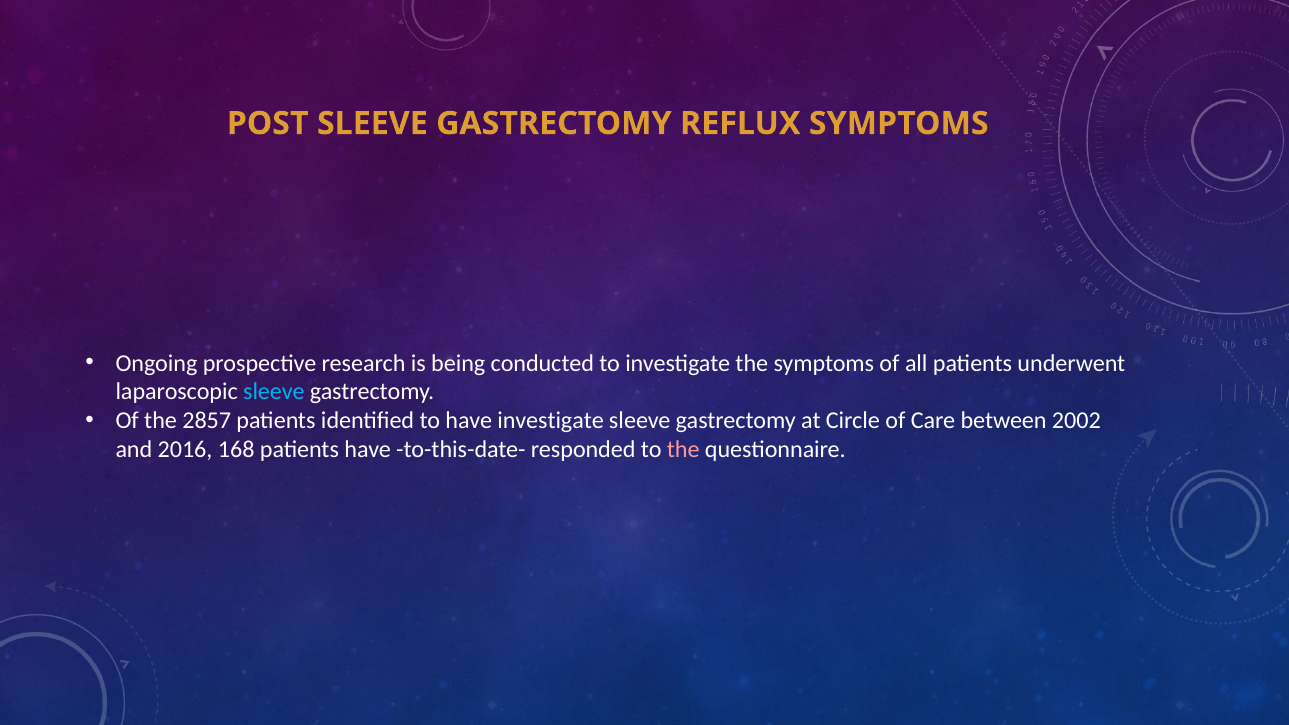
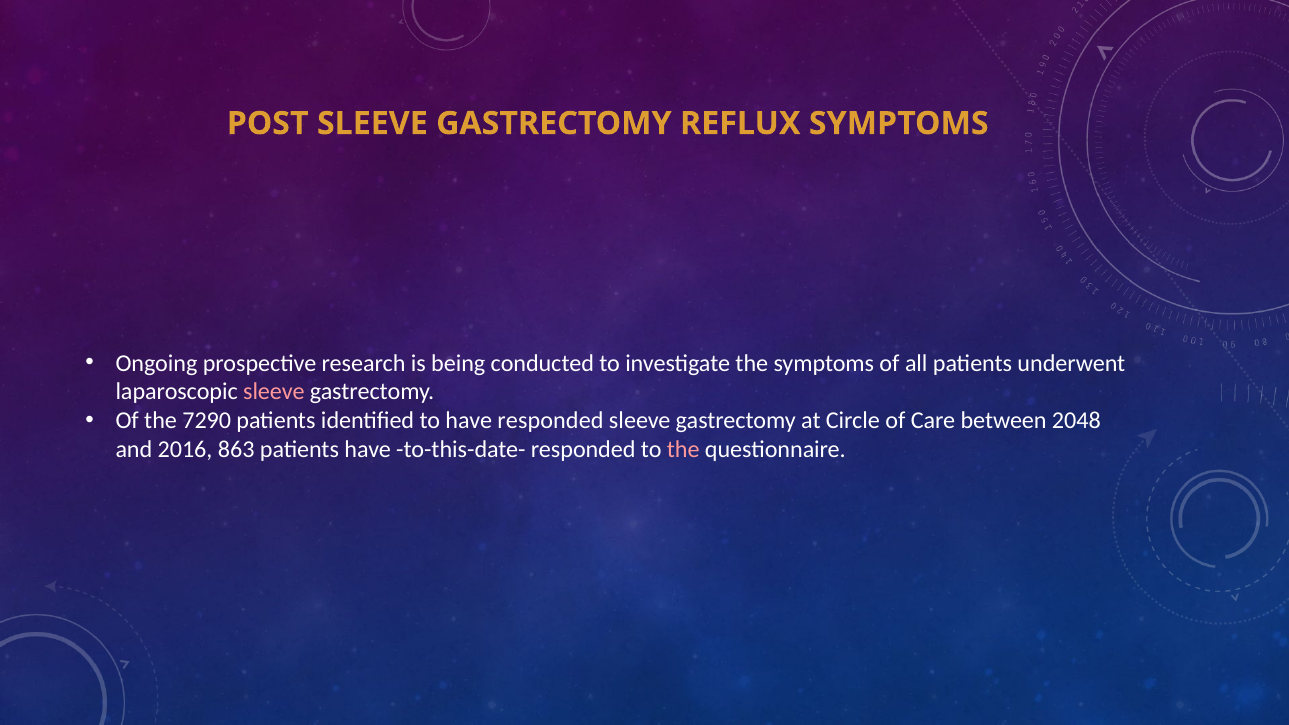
sleeve colour: light blue -> pink (274, 392)
2857: 2857 -> 7290 (207, 421)
have investigate: investigate -> responded (550, 421)
2002: 2002 -> 2048 (1076, 421)
168: 168 -> 863 (236, 450)
